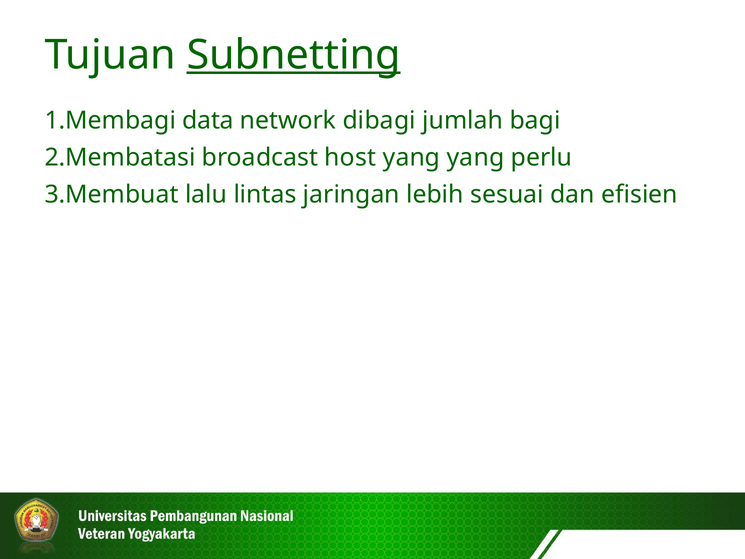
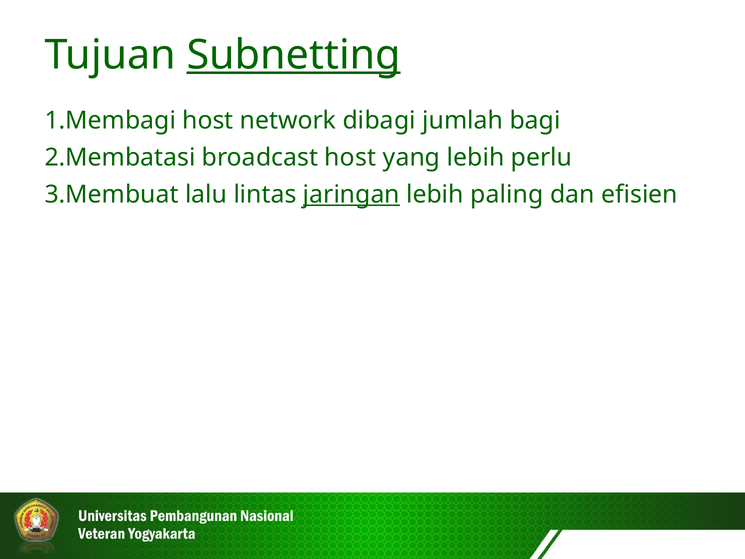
data: data -> host (208, 121)
yang yang: yang -> lebih (475, 157)
jaringan underline: none -> present (351, 194)
sesuai: sesuai -> paling (507, 194)
